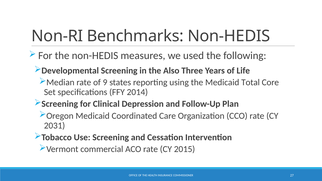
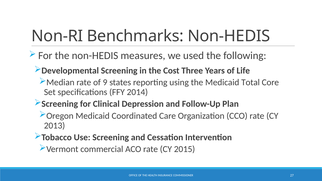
Also: Also -> Cost (171, 71)
2031: 2031 -> 2013 (54, 126)
